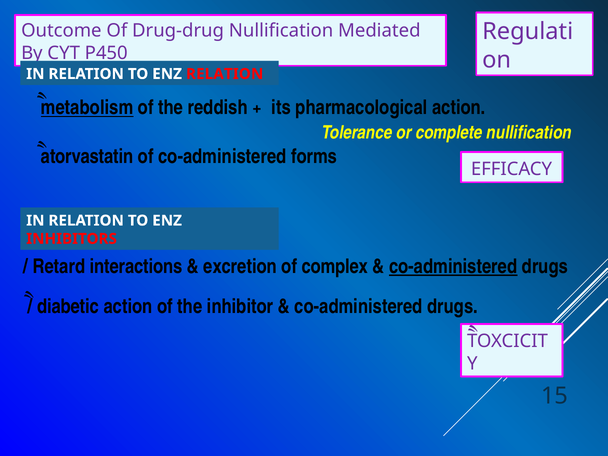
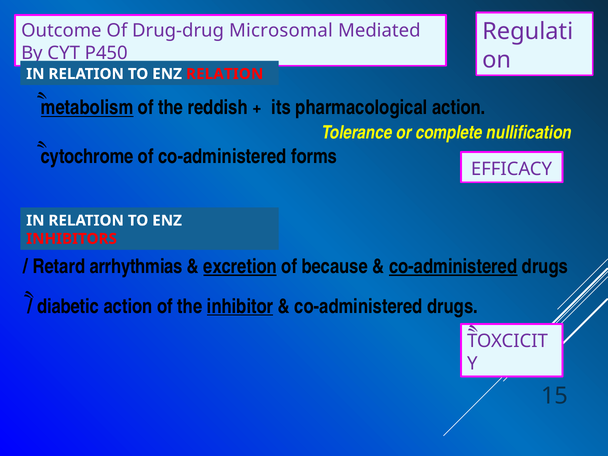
Drug-drug Nullification: Nullification -> Microsomal (281, 31)
atorvastatin: atorvastatin -> cytochrome (87, 156)
interactions: interactions -> arrhythmias (136, 267)
excretion underline: none -> present (240, 267)
complex: complex -> because (335, 267)
inhibitor underline: none -> present (240, 306)
